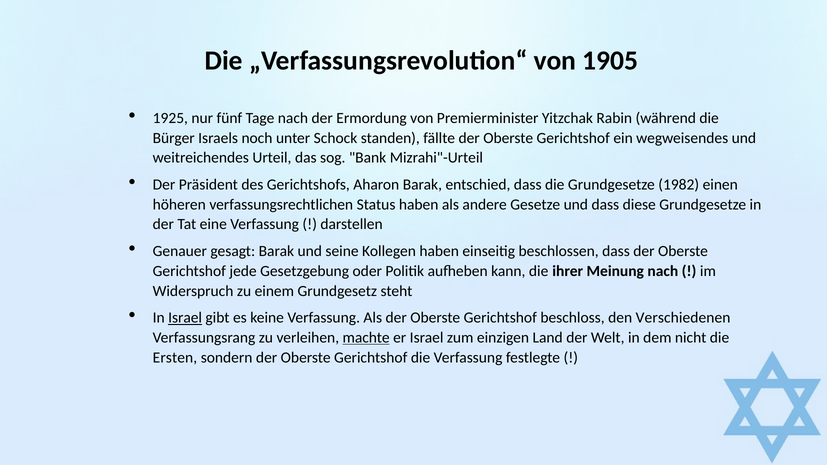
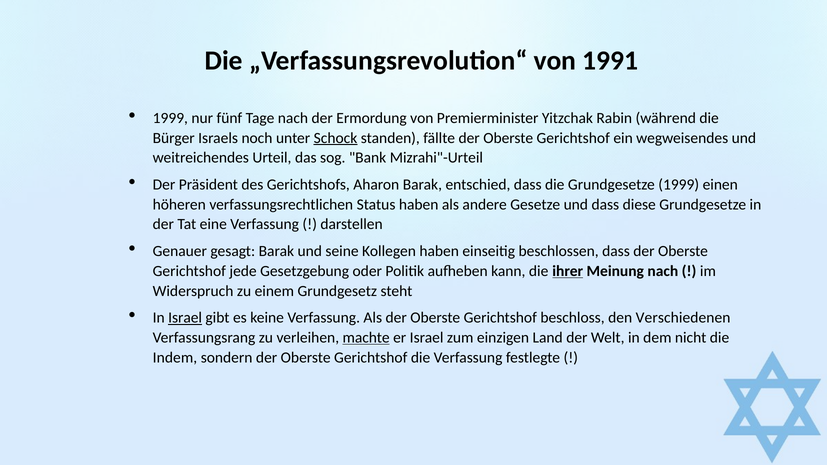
1905: 1905 -> 1991 (610, 61)
1925: 1925 -> 1999 (170, 118)
Schock underline: none -> present (336, 138)
Grundgesetze 1982: 1982 -> 1999 (679, 185)
ihrer underline: none -> present (568, 271)
Ersten: Ersten -> Indem (175, 358)
